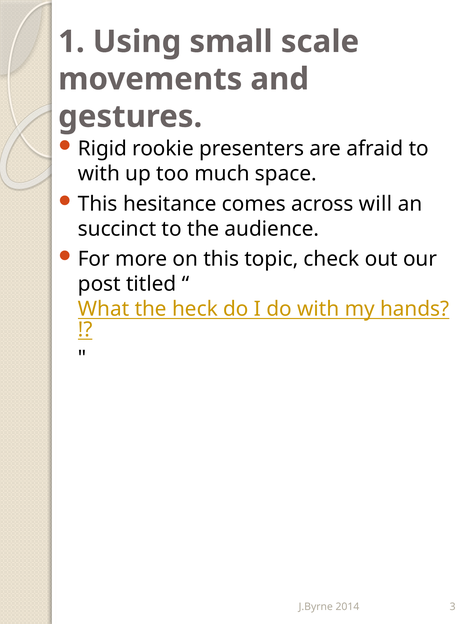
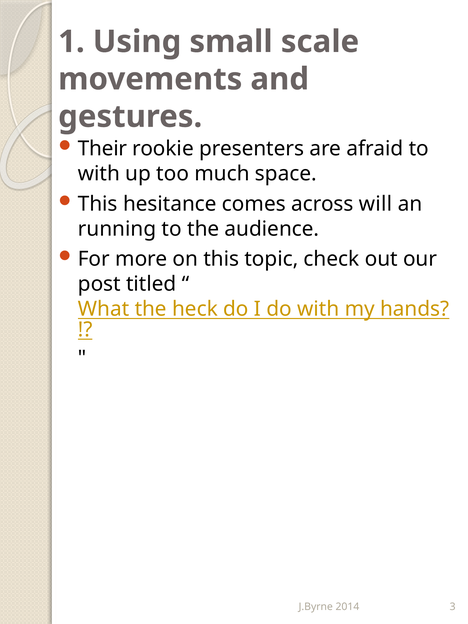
Rigid: Rigid -> Their (102, 149)
succinct: succinct -> running (117, 229)
